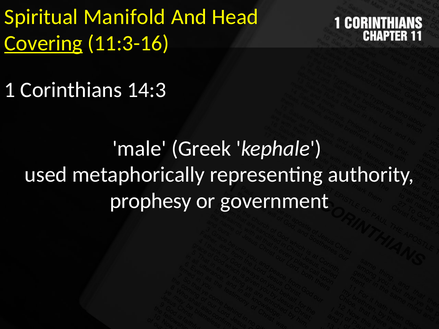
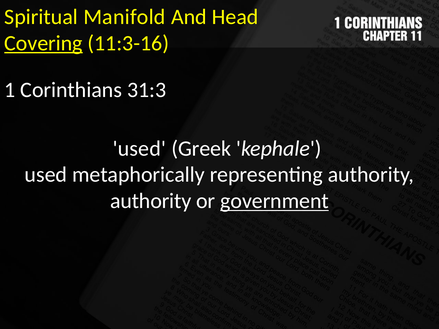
14:3: 14:3 -> 31:3 (147, 90)
male: male -> used (139, 149)
prophesy: prophesy -> authority (151, 201)
government underline: none -> present (275, 201)
